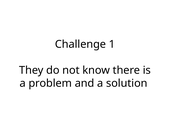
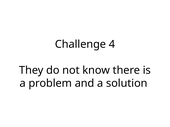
1: 1 -> 4 (112, 44)
